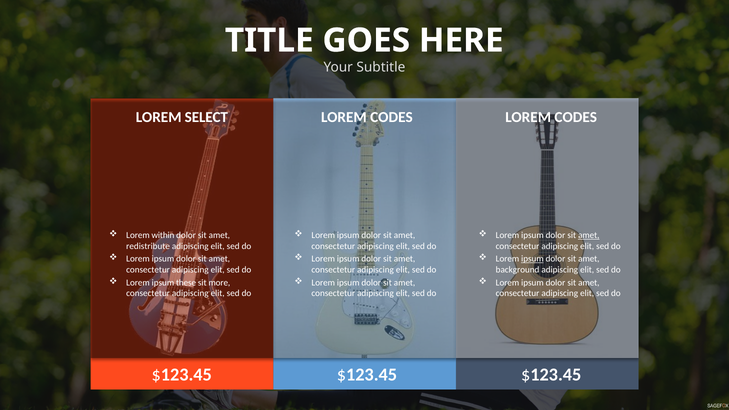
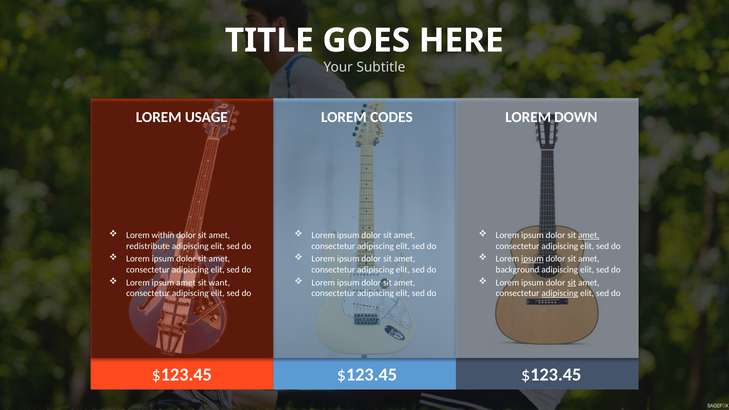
SELECT: SELECT -> USAGE (206, 117)
CODES: CODES -> DOWN (576, 117)
ipsum these: these -> amet (186, 283)
more: more -> want (219, 283)
sit underline: none -> present (572, 283)
adipiscing underline: none -> present (560, 294)
